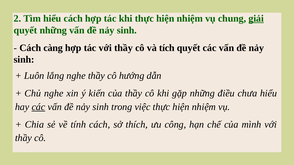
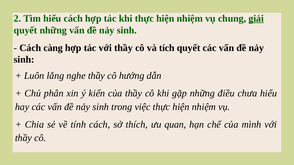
Chủ nghe: nghe -> phân (54, 94)
các underline: present -> none (38, 107)
công: công -> quan (175, 125)
